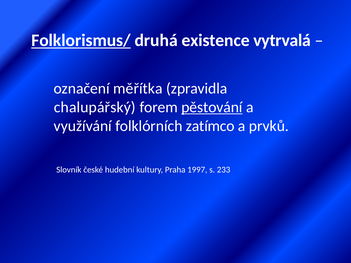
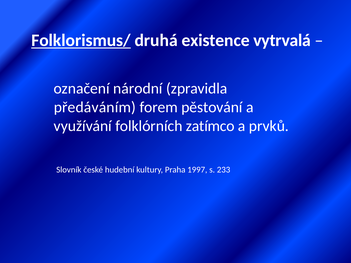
měřítka: měřítka -> národní (138, 89)
chalupářský: chalupářský -> předáváním (95, 107)
pěstování underline: present -> none (212, 107)
